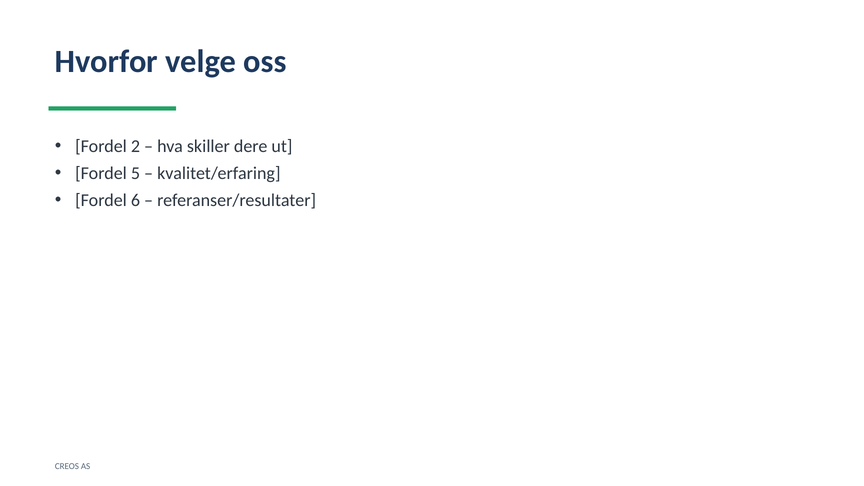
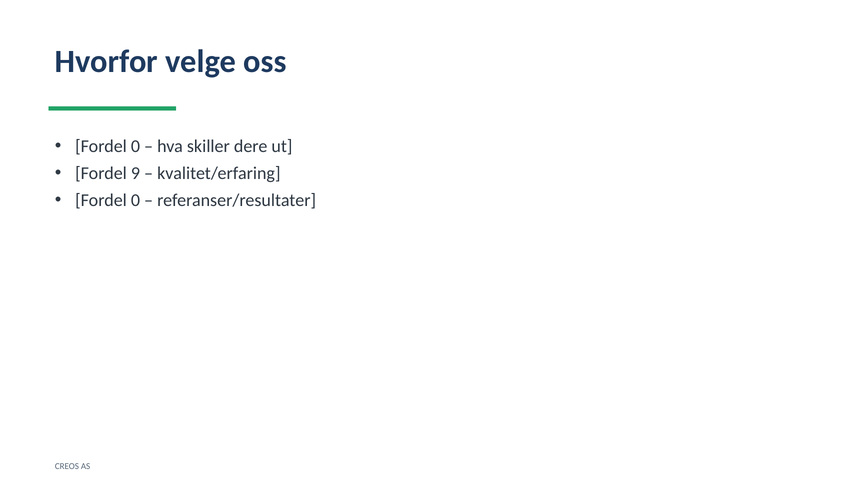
2: 2 -> 0 (135, 146)
5: 5 -> 9 (135, 173)
6: 6 -> 0 (135, 200)
